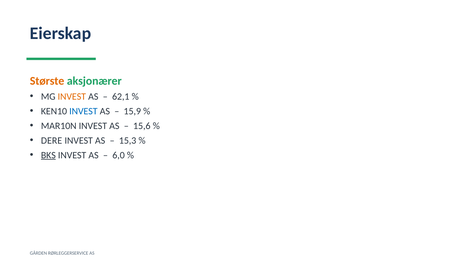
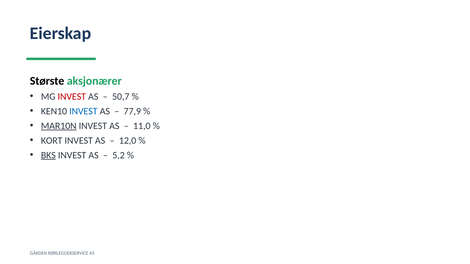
Største colour: orange -> black (47, 81)
INVEST colour: orange -> red (72, 97)
62,1: 62,1 -> 50,7 (121, 97)
15,9: 15,9 -> 77,9 (132, 111)
MAR10N underline: none -> present (59, 126)
15,6: 15,6 -> 11,0 (142, 126)
DERE: DERE -> KORT (52, 141)
15,3: 15,3 -> 12,0 (128, 141)
6,0: 6,0 -> 5,2 (119, 155)
